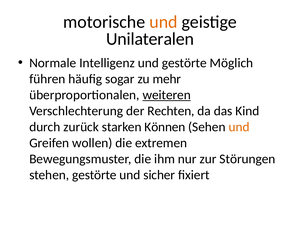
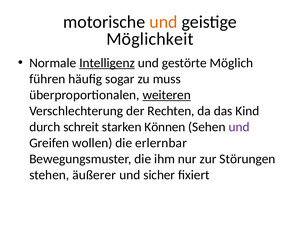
Unilateralen: Unilateralen -> Möglichkeit (150, 39)
Intelligenz underline: none -> present (107, 63)
mehr: mehr -> muss (167, 79)
zurück: zurück -> schreit (81, 127)
und colour: orange -> purple (239, 127)
extremen: extremen -> erlernbar (161, 143)
stehen gestörte: gestörte -> äußerer (94, 175)
